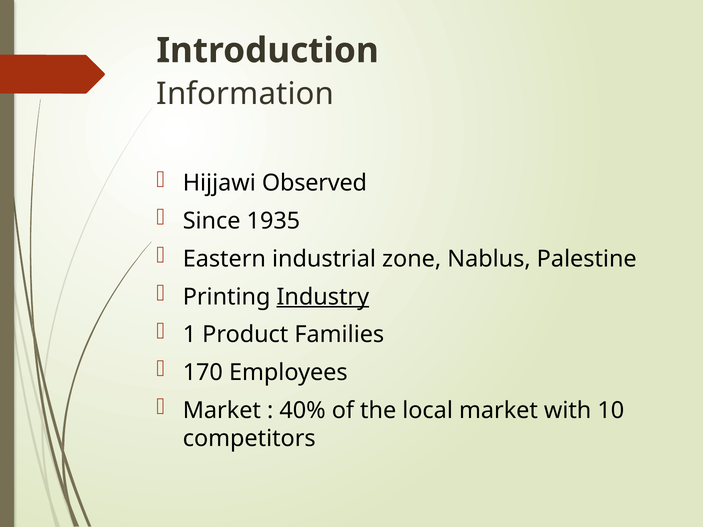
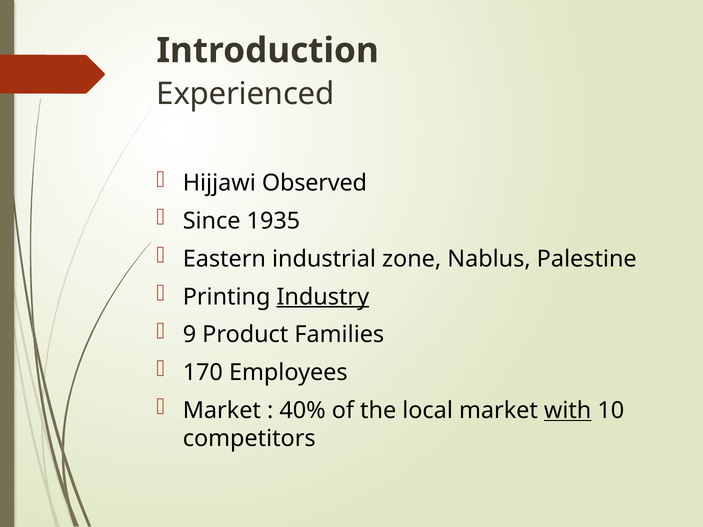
Information: Information -> Experienced (245, 94)
1: 1 -> 9 (189, 335)
with underline: none -> present (568, 411)
